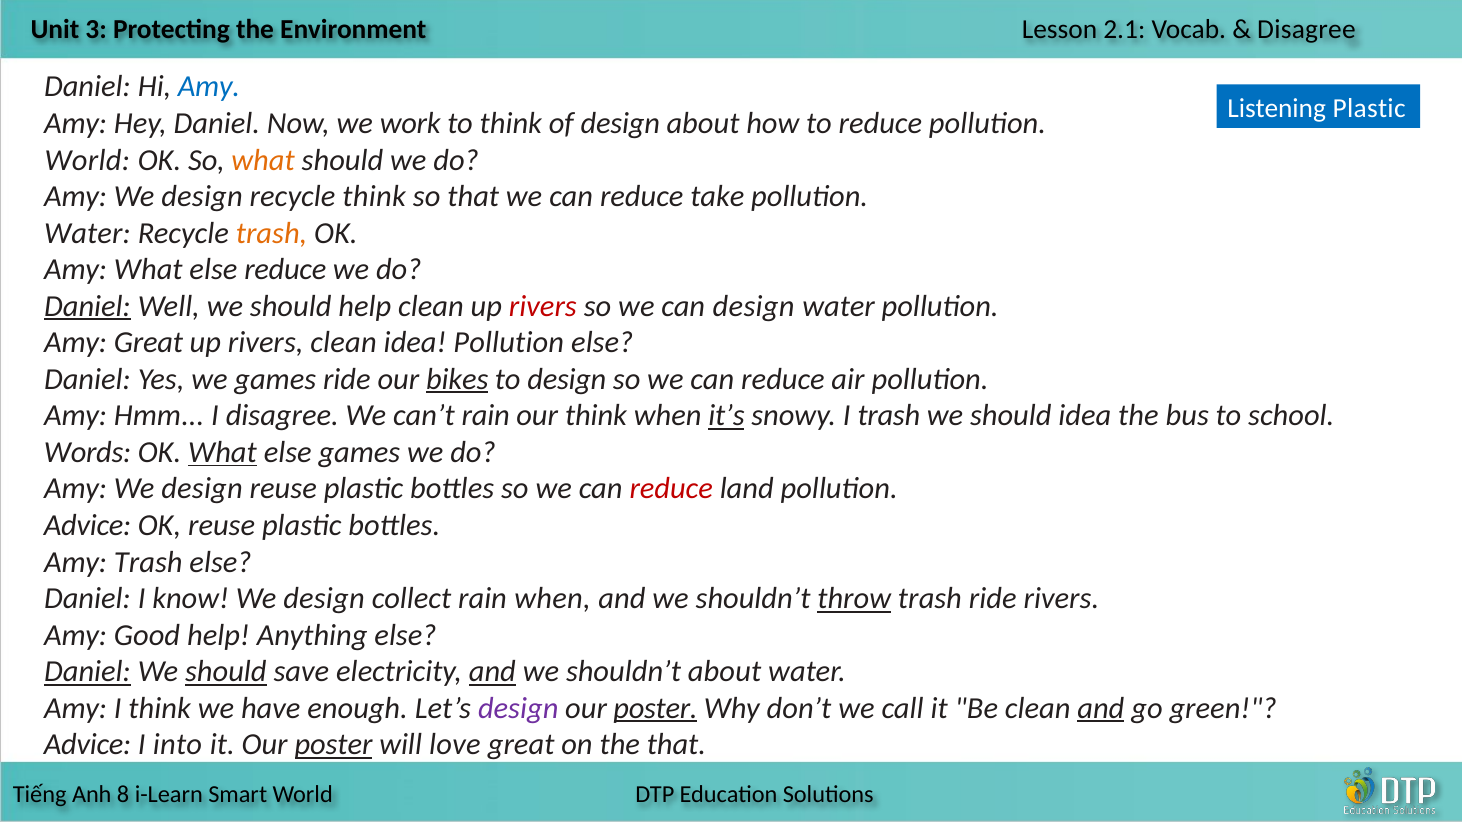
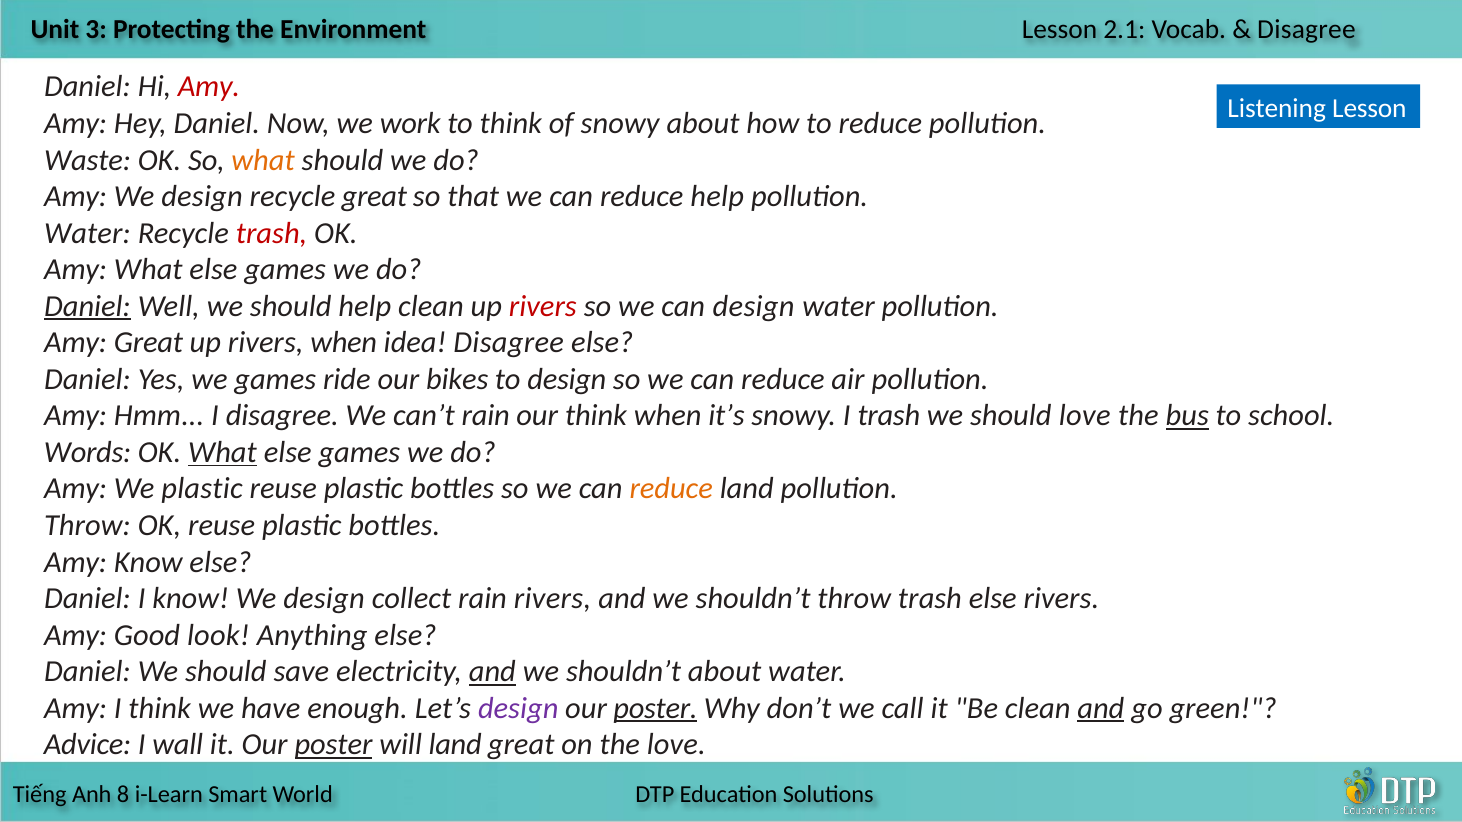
Amy colour: blue -> red (209, 87)
Listening Plastic: Plastic -> Lesson (1369, 108)
of design: design -> snowy (620, 124)
World: World -> Waste (88, 160)
recycle think: think -> great (374, 197)
reduce take: take -> help (717, 197)
trash colour: orange -> red (272, 233)
Amy What else reduce: reduce -> games (285, 270)
rivers clean: clean -> when (344, 343)
idea Pollution: Pollution -> Disagree (509, 343)
bikes underline: present -> none (457, 379)
it’s underline: present -> none (727, 416)
should idea: idea -> love (1085, 416)
bus underline: none -> present (1187, 416)
design: design -> plastic (202, 489)
reduce colour: red -> orange (671, 489)
Advice: Advice -> Throw (87, 526)
Amy Trash: Trash -> Know (148, 562)
rain when: when -> rivers (553, 599)
throw underline: present -> none (854, 599)
trash ride: ride -> else (993, 599)
Good help: help -> look (218, 635)
Daniel underline: present -> none (87, 672)
should underline: present -> none (226, 672)
into: into -> wall (178, 745)
will love: love -> land (455, 745)
the that: that -> love (676, 745)
